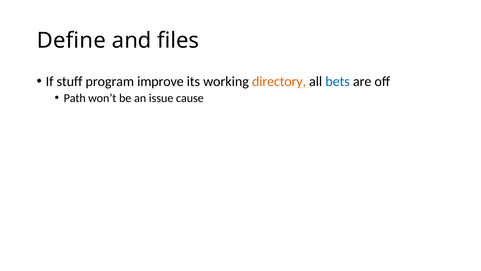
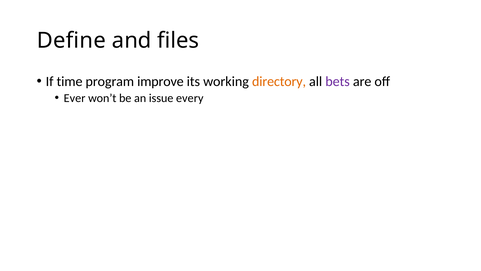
stuff: stuff -> time (70, 81)
bets colour: blue -> purple (338, 81)
Path: Path -> Ever (75, 98)
cause: cause -> every (190, 98)
